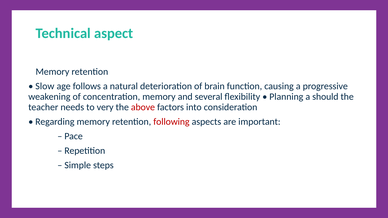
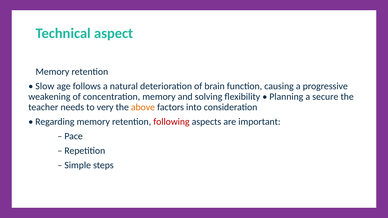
several: several -> solving (209, 97)
should: should -> secure (325, 97)
above colour: red -> orange (143, 107)
